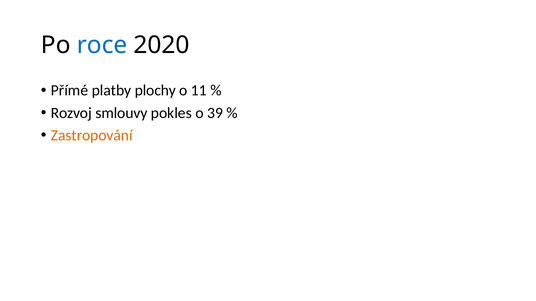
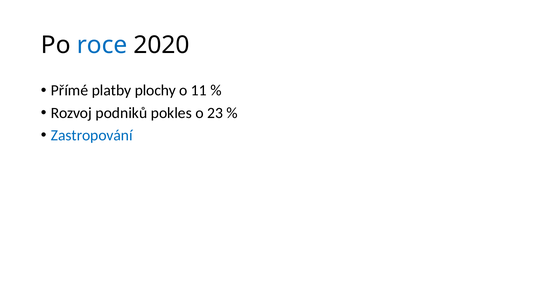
smlouvy: smlouvy -> podniků (121, 113)
39: 39 -> 23 (215, 113)
Zastropování colour: orange -> blue (92, 136)
